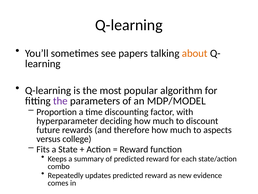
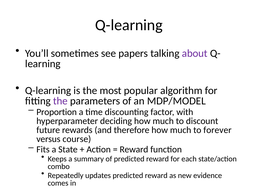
about colour: orange -> purple (195, 53)
aspects: aspects -> forever (217, 130)
college: college -> course (77, 139)
